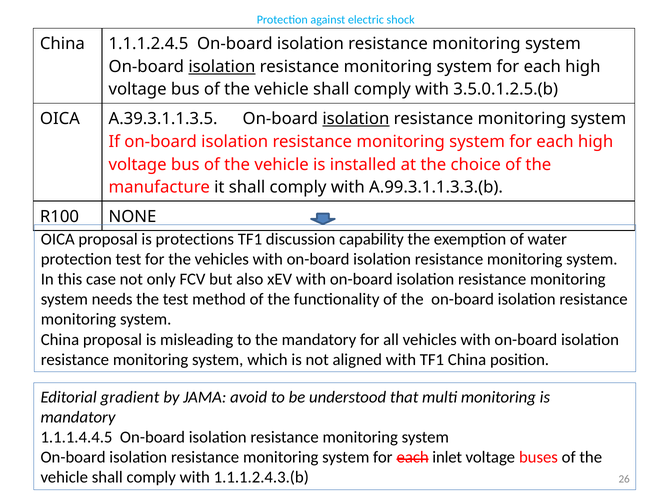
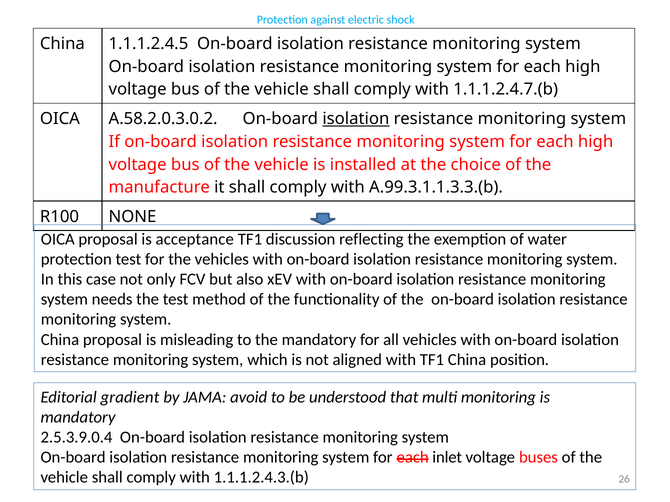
isolation underline: present -> none (222, 67)
3.5.0.1.2.5.(b: 3.5.0.1.2.5.(b -> 1.1.1.2.4.7.(b (506, 90)
A.39.3.1.1.3.5: A.39.3.1.1.3.5 -> A.58.2.0.3.0.2 (163, 119)
protections: protections -> acceptance (195, 239)
capability: capability -> reflecting (371, 239)
1.1.1.4.4.5: 1.1.1.4.4.5 -> 2.5.3.9.0.4 (76, 438)
